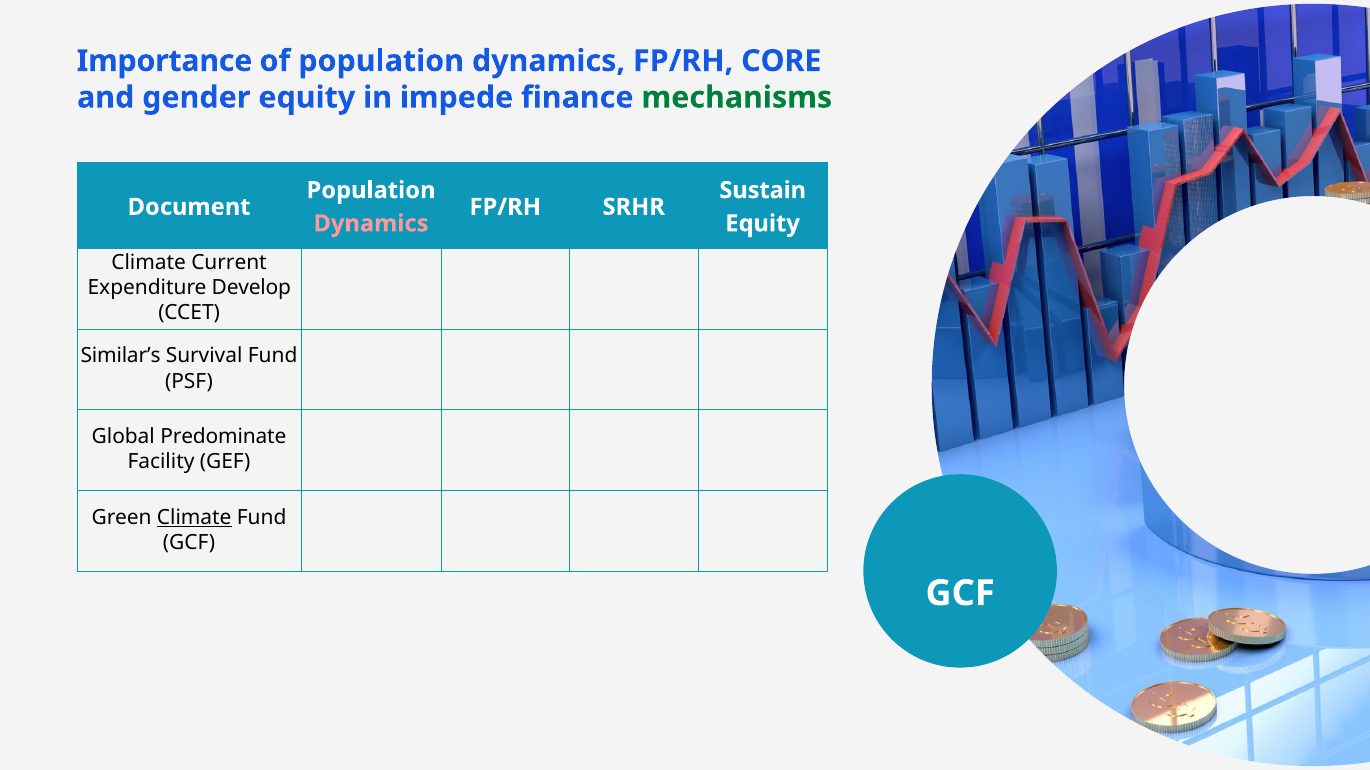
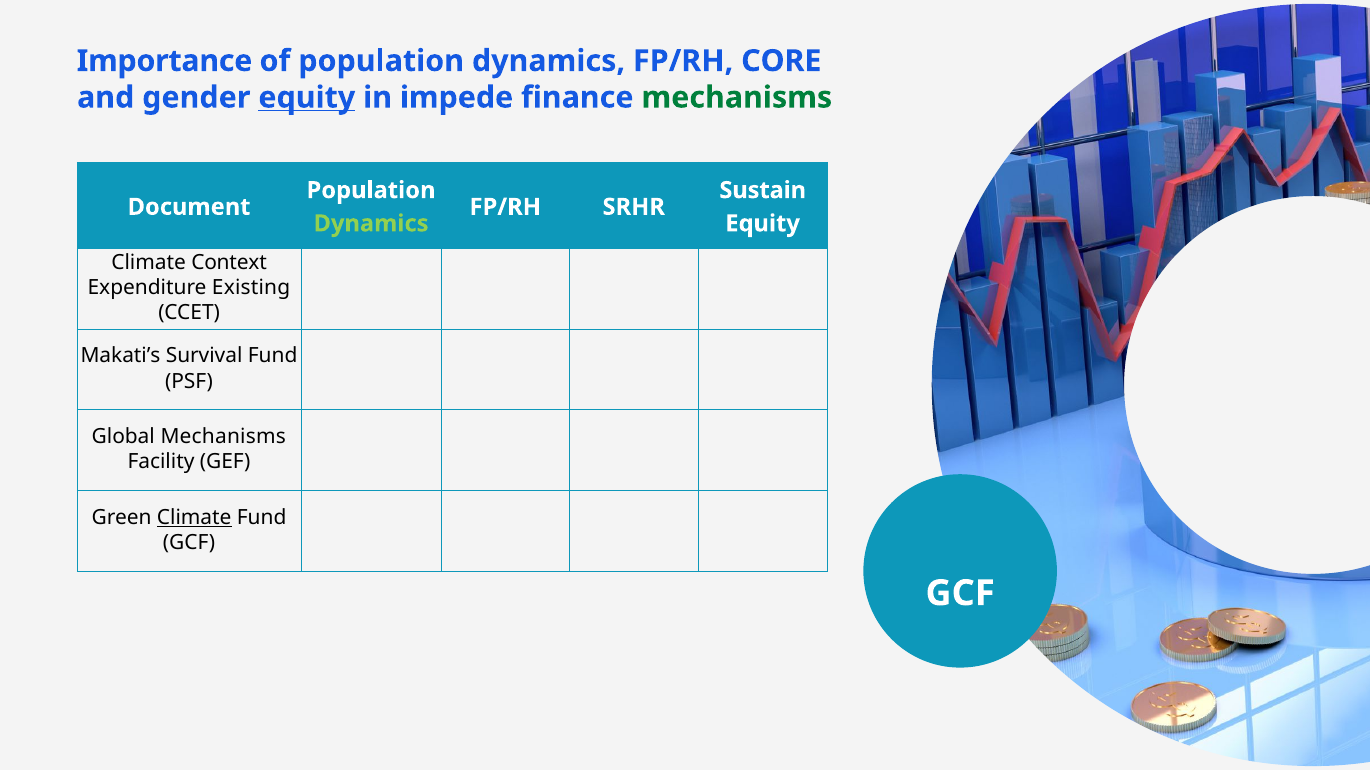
equity underline: none -> present (307, 98)
Dynamics colour: pink -> light green (371, 224)
Current: Current -> Context (229, 263)
Develop: Develop -> Existing (251, 288)
Similar’s: Similar’s -> Makati’s (121, 356)
Global Predominate: Predominate -> Mechanisms (223, 437)
